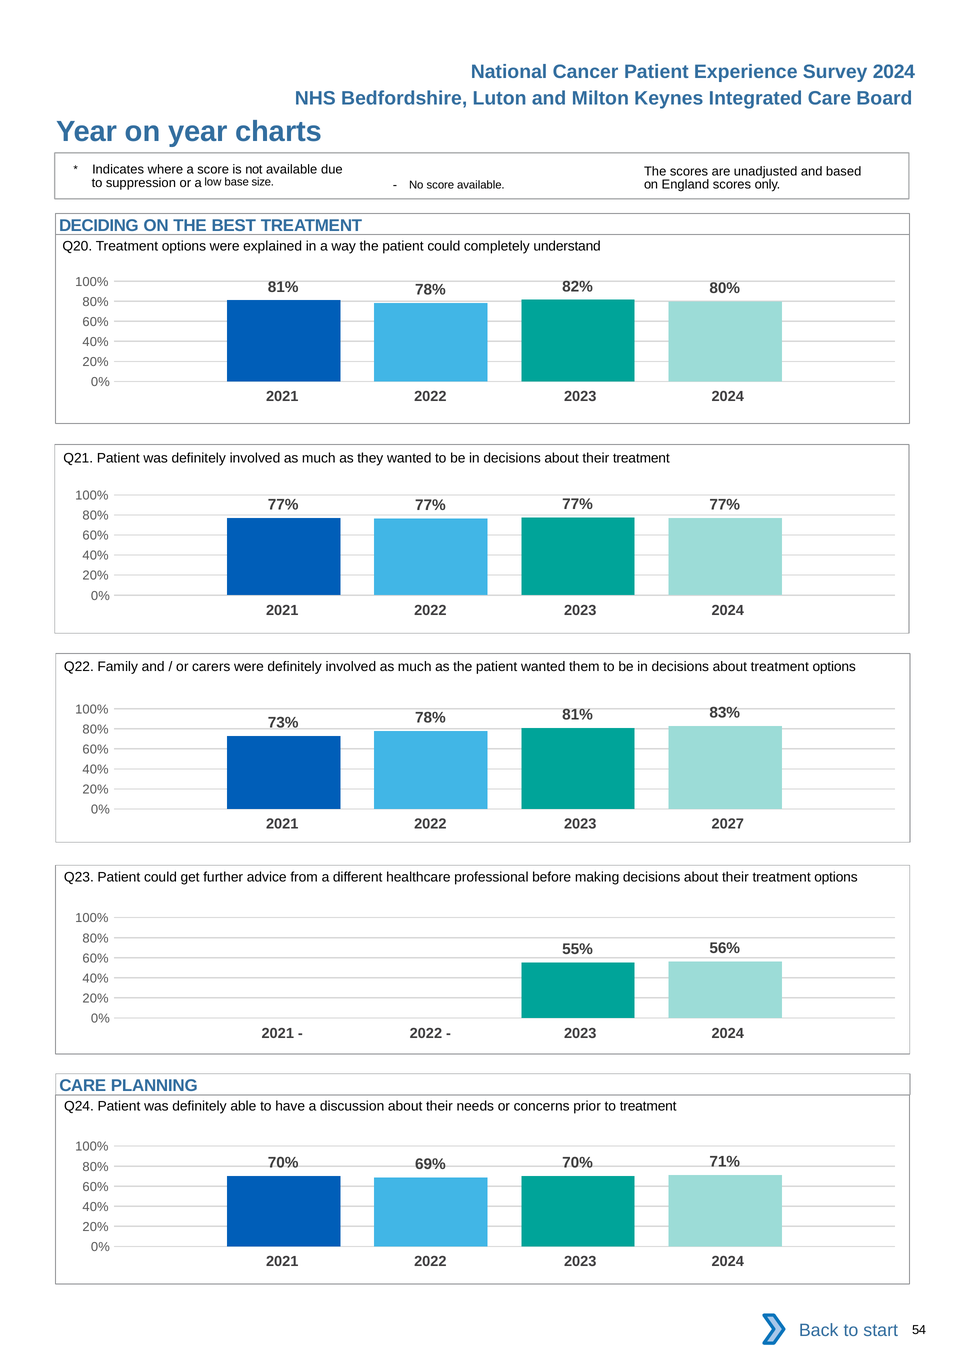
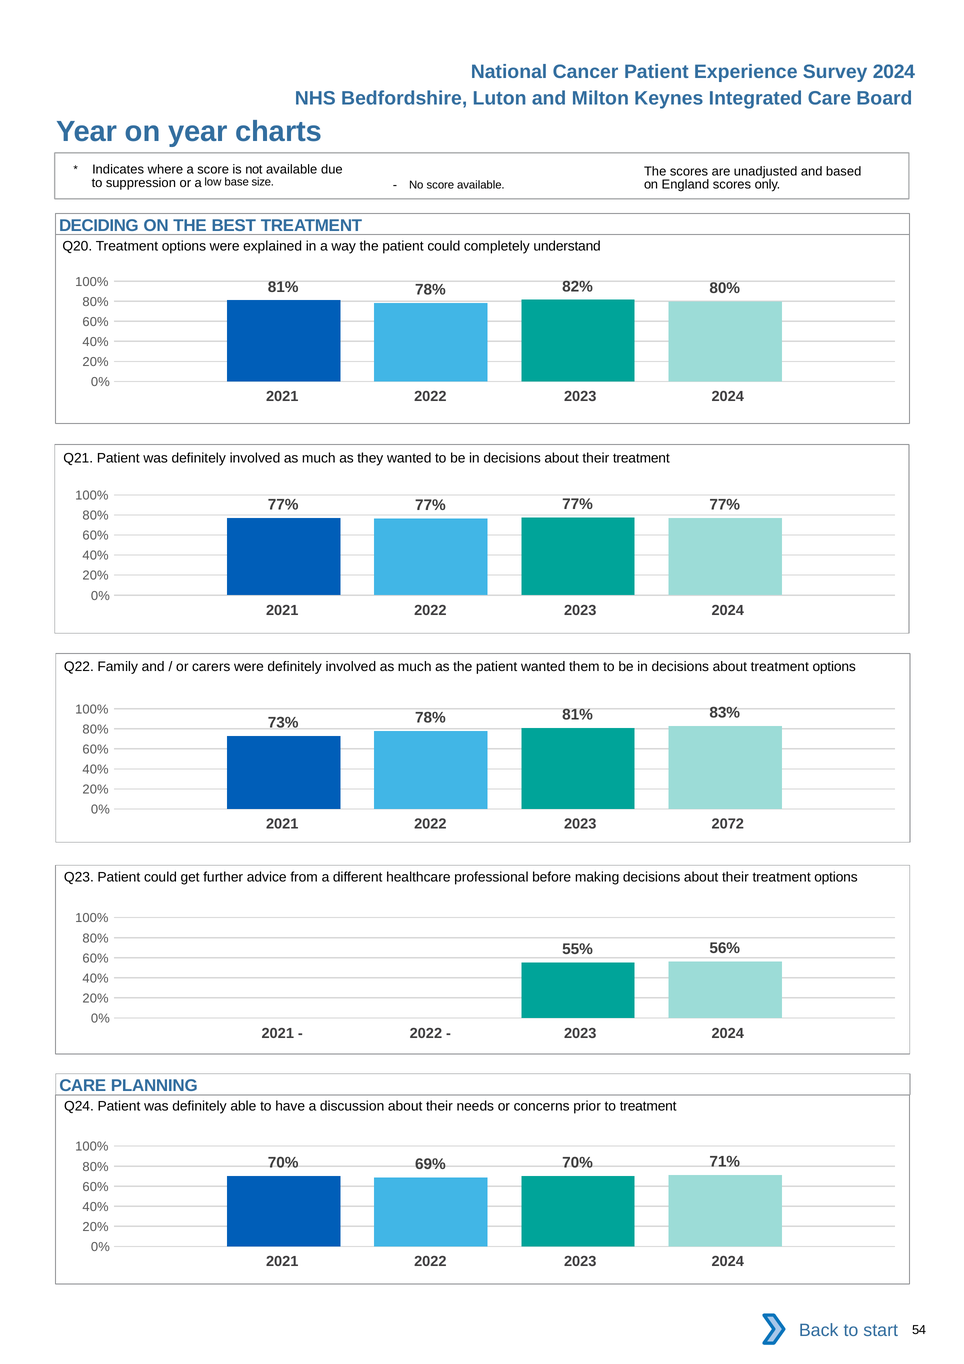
2027: 2027 -> 2072 (728, 824)
